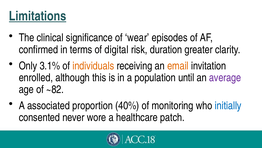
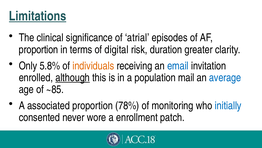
wear: wear -> atrial (137, 38)
confirmed: confirmed -> proportion (38, 49)
3.1%: 3.1% -> 5.8% (50, 66)
email colour: orange -> blue (178, 66)
although underline: none -> present (73, 77)
until: until -> mail (186, 77)
average colour: purple -> blue (225, 77)
~82: ~82 -> ~85 (55, 89)
40%: 40% -> 78% (127, 105)
healthcare: healthcare -> enrollment (137, 117)
